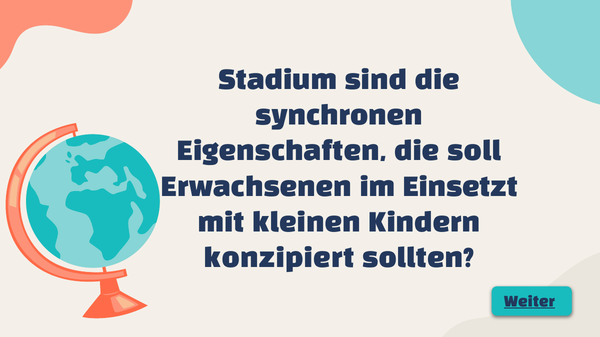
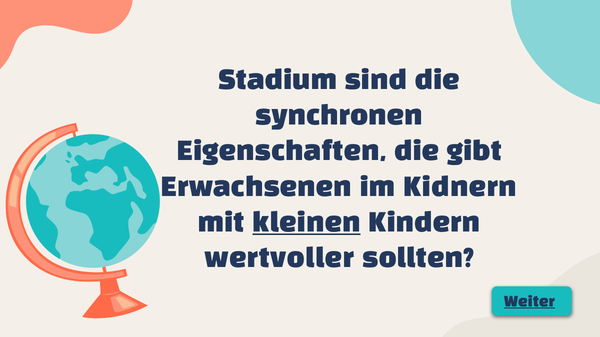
soll: soll -> gibt (474, 152)
Einsetzt: Einsetzt -> Kidnern (460, 188)
kleinen underline: none -> present (306, 223)
konzipiert: konzipiert -> wertvoller (279, 259)
